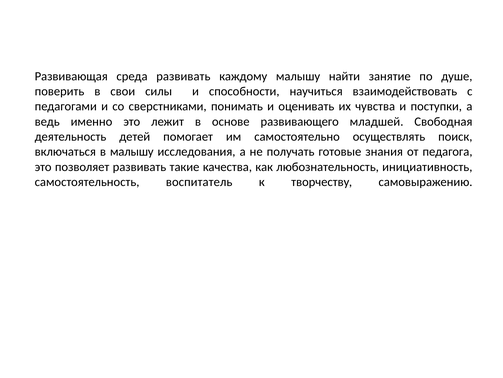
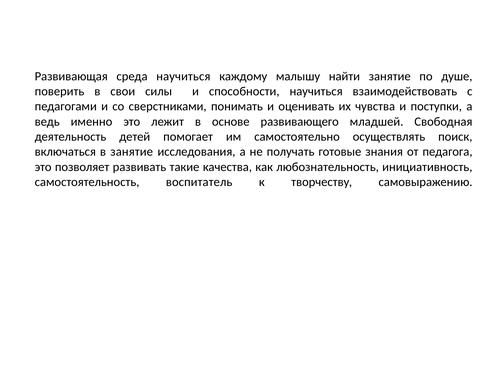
среда развивать: развивать -> научиться (183, 76)
в малышу: малышу -> занятие (132, 151)
